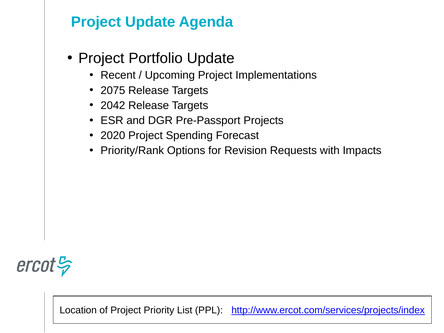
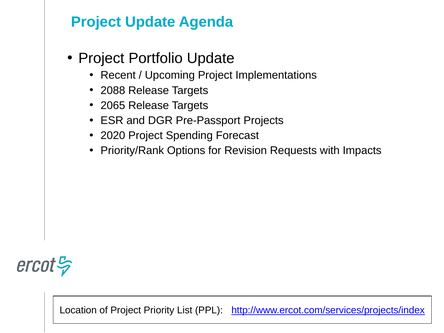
2075: 2075 -> 2088 (113, 90)
2042: 2042 -> 2065 (113, 105)
